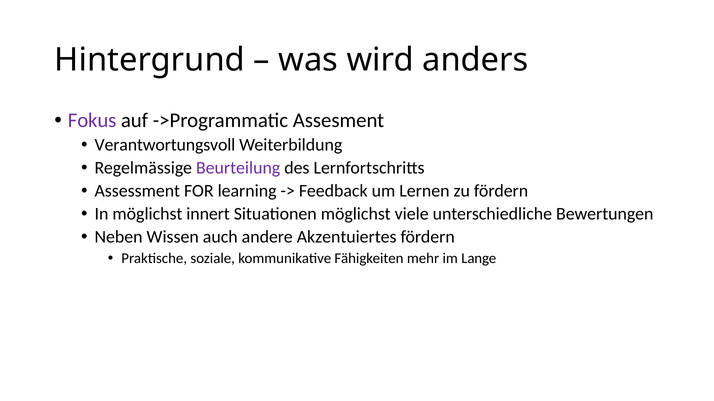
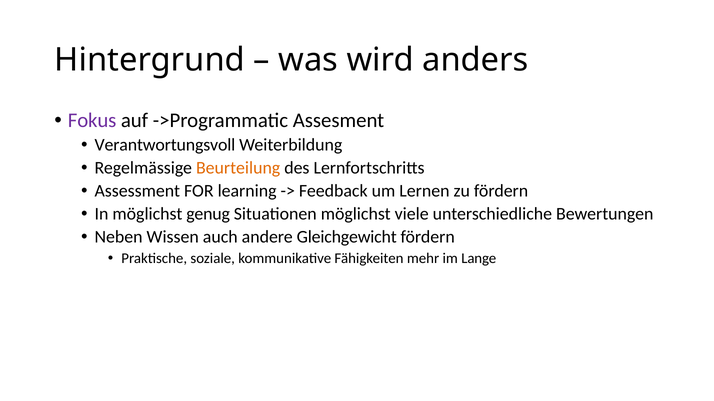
Beurteilung colour: purple -> orange (238, 168)
innert: innert -> genug (208, 214)
Akzentuiertes: Akzentuiertes -> Gleichgewicht (347, 237)
